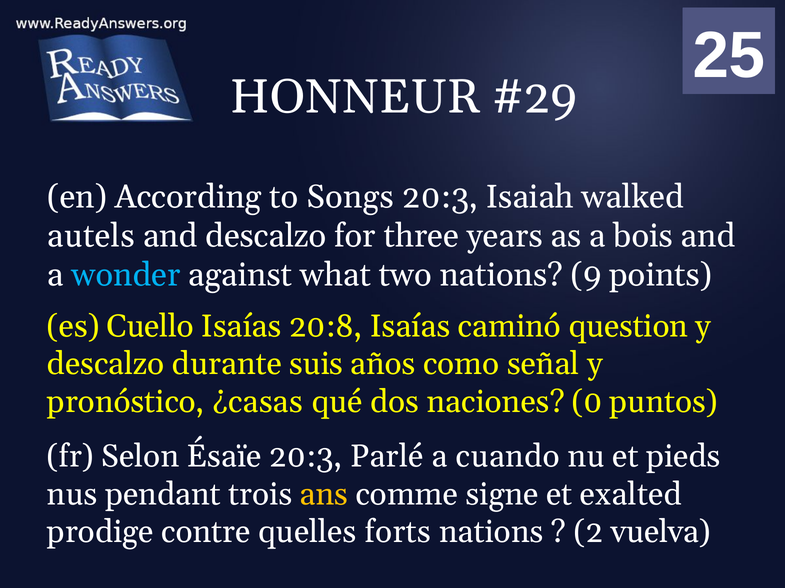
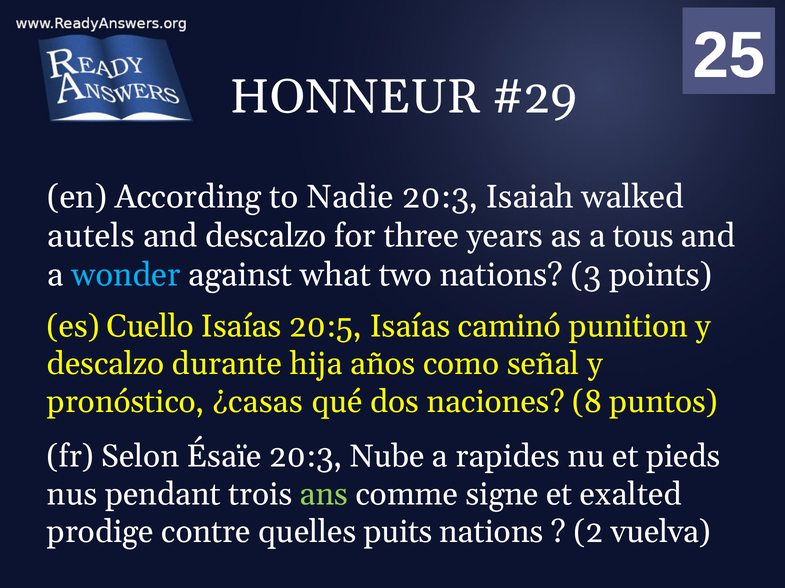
Songs: Songs -> Nadie (350, 197)
bois: bois -> tous (643, 236)
9: 9 -> 3 (586, 276)
20:8: 20:8 -> 20:5 (325, 327)
question: question -> punition (628, 327)
suis: suis -> hija (316, 364)
0: 0 -> 8 (587, 402)
Parlé: Parlé -> Nube (387, 457)
cuando: cuando -> rapides (508, 457)
ans colour: yellow -> light green (324, 495)
forts: forts -> puits (398, 533)
